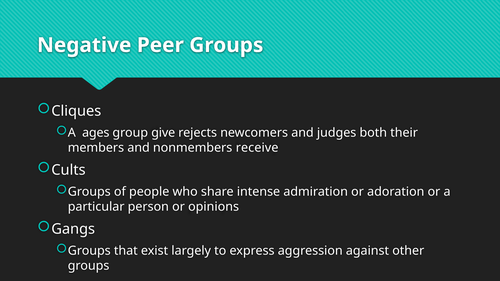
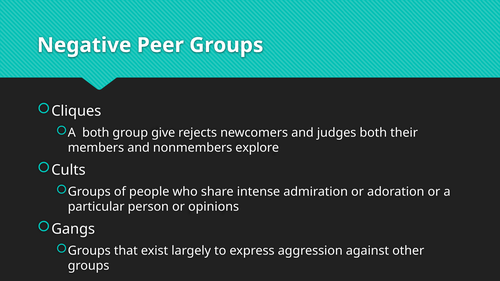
A ages: ages -> both (96, 133)
receive: receive -> explore (257, 148)
